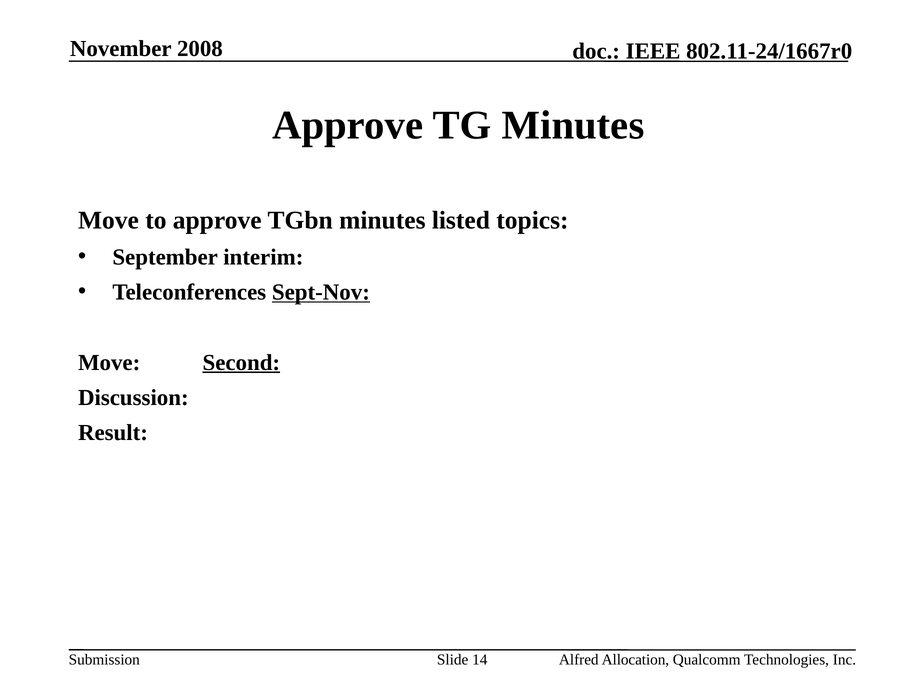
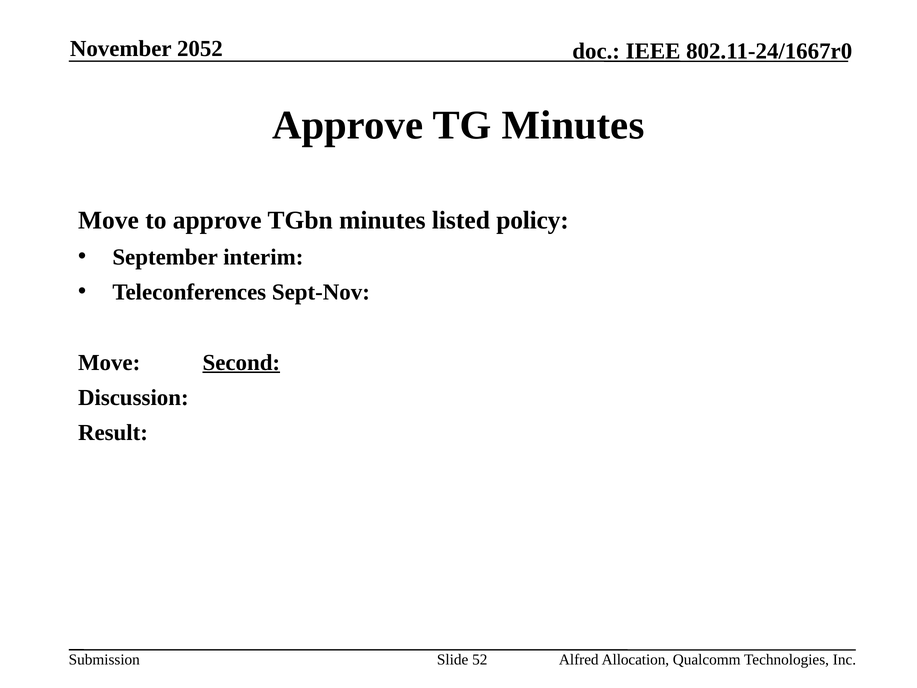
2008: 2008 -> 2052 (200, 49)
topics: topics -> policy (533, 220)
Sept-Nov underline: present -> none (321, 292)
14: 14 -> 52 (480, 660)
